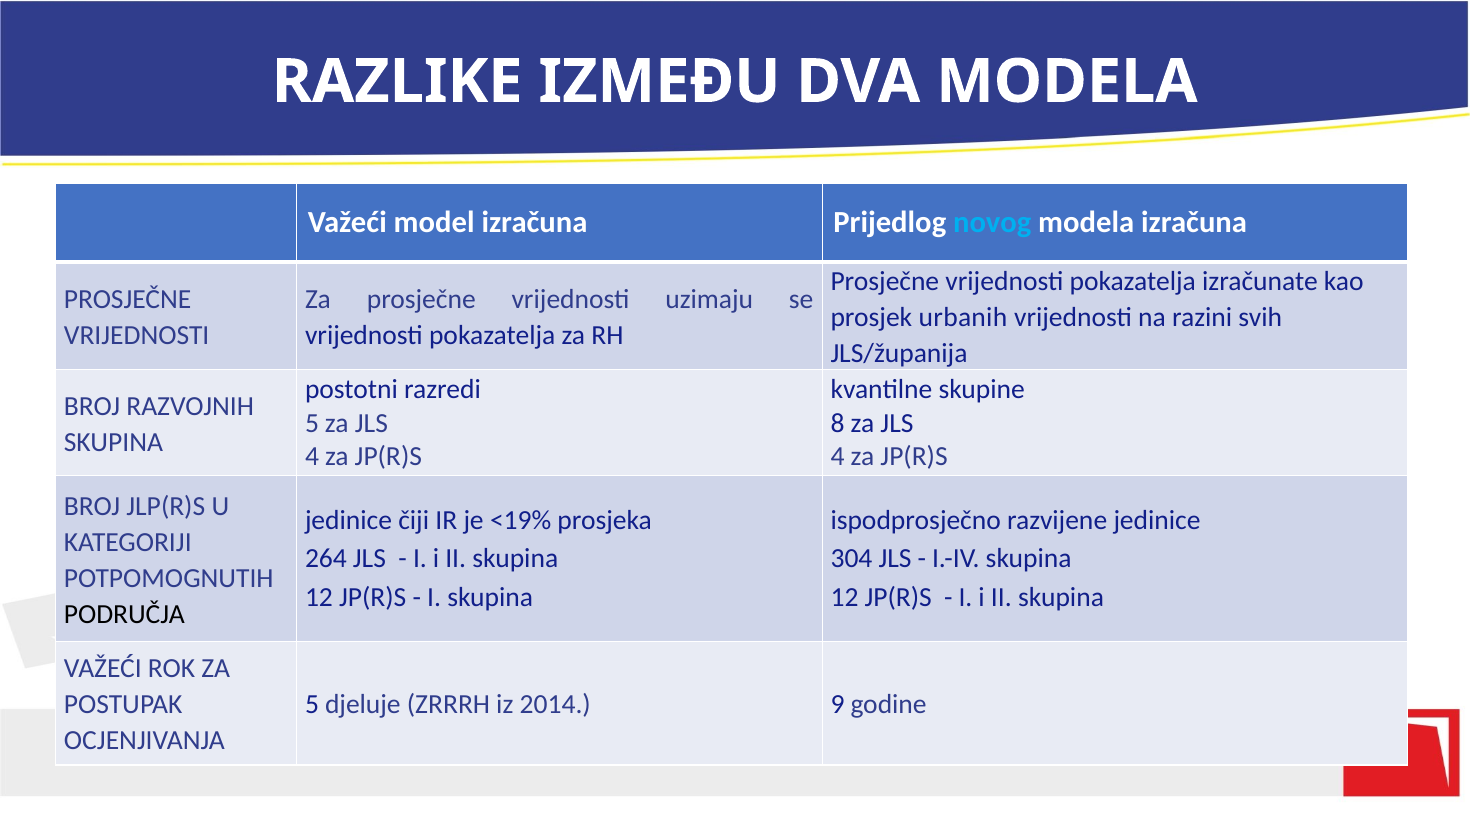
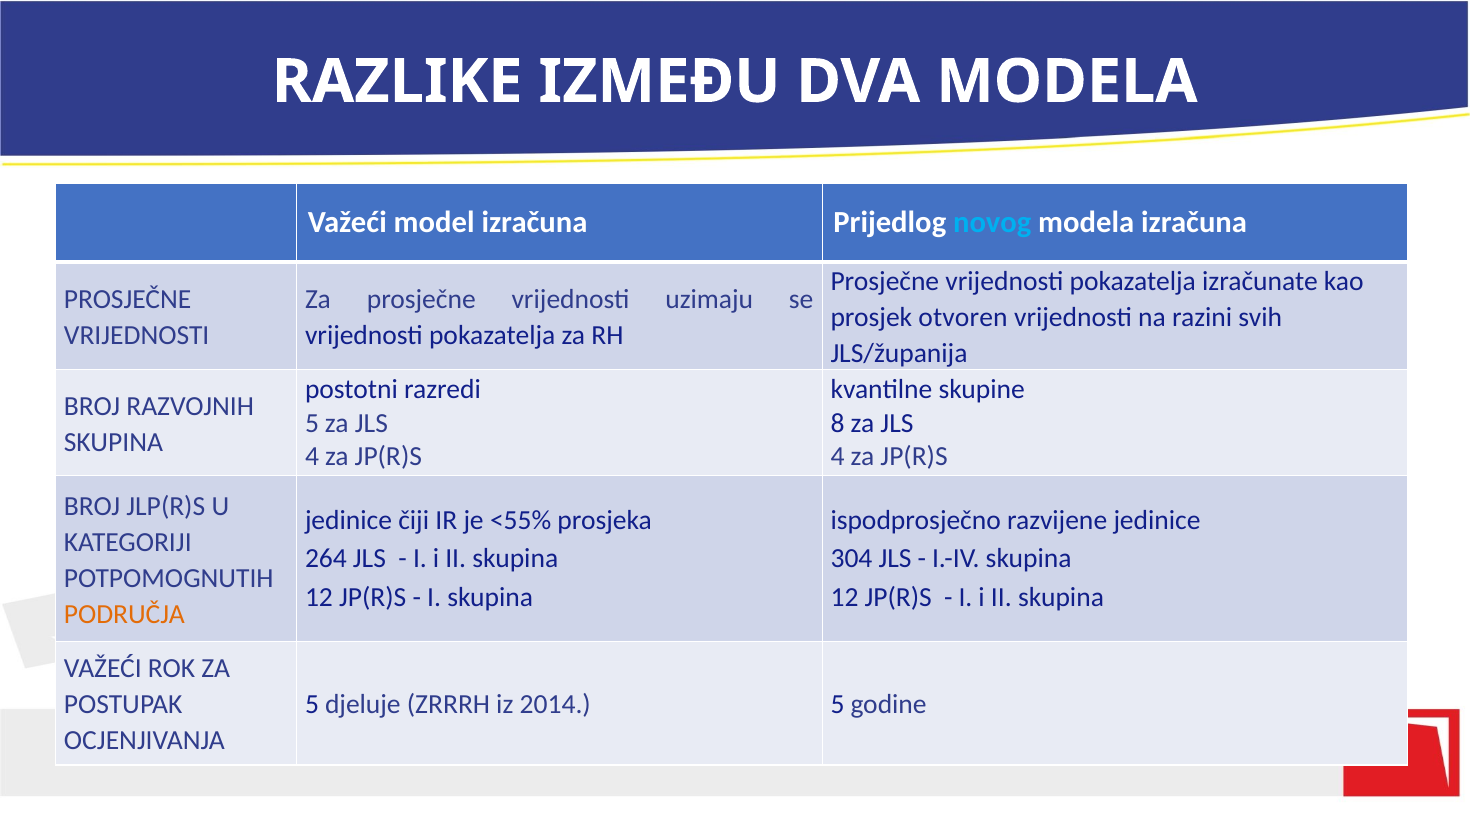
urbanih: urbanih -> otvoren (963, 317)
<19%: <19% -> <55% (521, 520)
PODRUČJA colour: black -> orange (124, 614)
2014 9: 9 -> 5 (838, 705)
